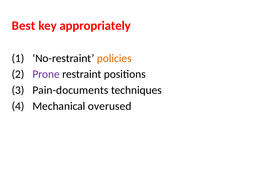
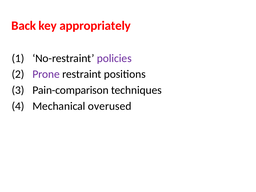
Best: Best -> Back (24, 26)
policies colour: orange -> purple (114, 58)
Pain-documents: Pain-documents -> Pain-comparison (71, 90)
